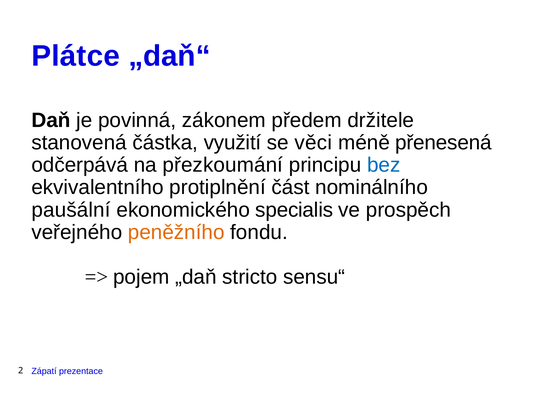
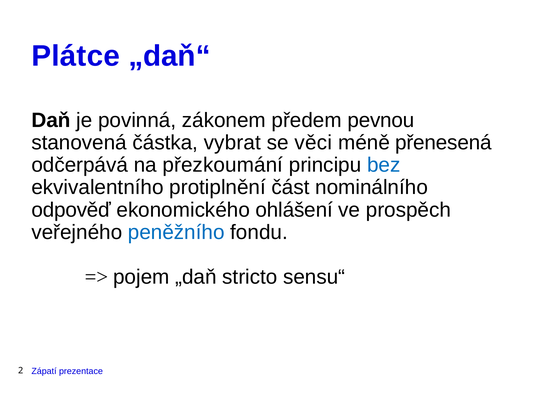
držitele: držitele -> pevnou (381, 120)
využití: využití -> vybrat (232, 143)
paušální: paušální -> odpověď (71, 210)
specialis: specialis -> ohlášení (294, 210)
peněžního colour: orange -> blue (176, 232)
